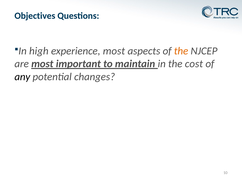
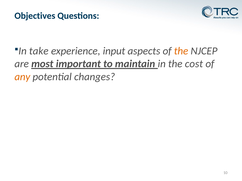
high: high -> take (39, 51)
experience most: most -> input (114, 51)
any colour: black -> orange (22, 77)
